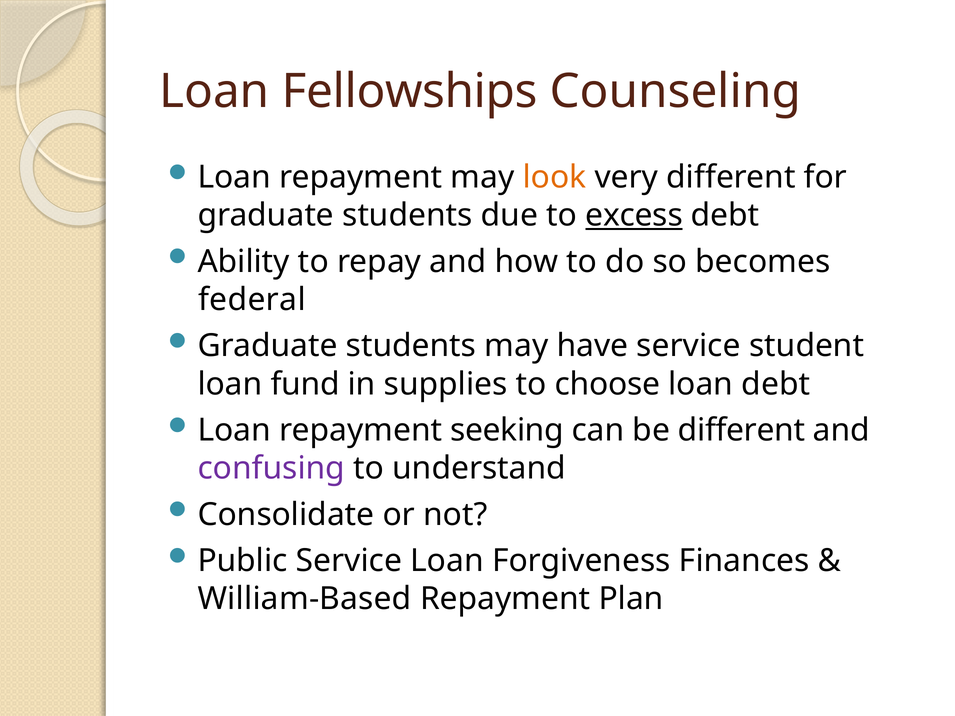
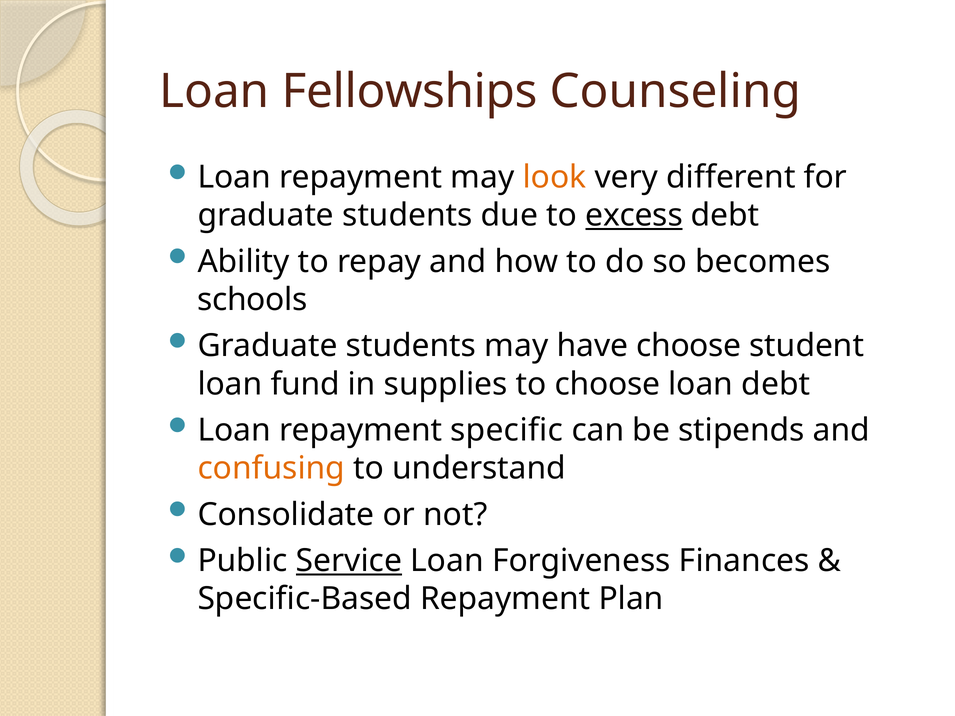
federal: federal -> schools (252, 300)
have service: service -> choose (689, 346)
seeking: seeking -> specific (507, 430)
be different: different -> stipends (742, 430)
confusing colour: purple -> orange (271, 469)
Service underline: none -> present (349, 561)
William-Based: William-Based -> Specific-Based (305, 599)
